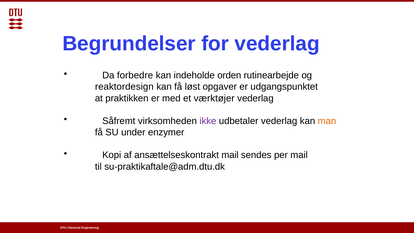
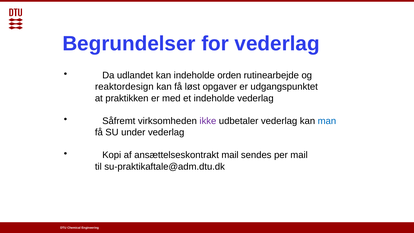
forbedre: forbedre -> udlandet (135, 75)
et værktøjer: værktøjer -> indeholde (214, 98)
man colour: orange -> blue (327, 121)
under enzymer: enzymer -> vederlag (166, 132)
